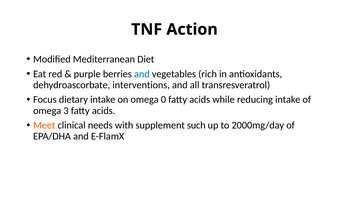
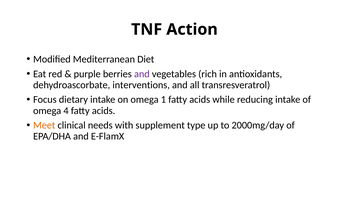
and colour: blue -> purple (142, 74)
0: 0 -> 1 (163, 99)
3: 3 -> 4 (66, 110)
such: such -> type (196, 125)
